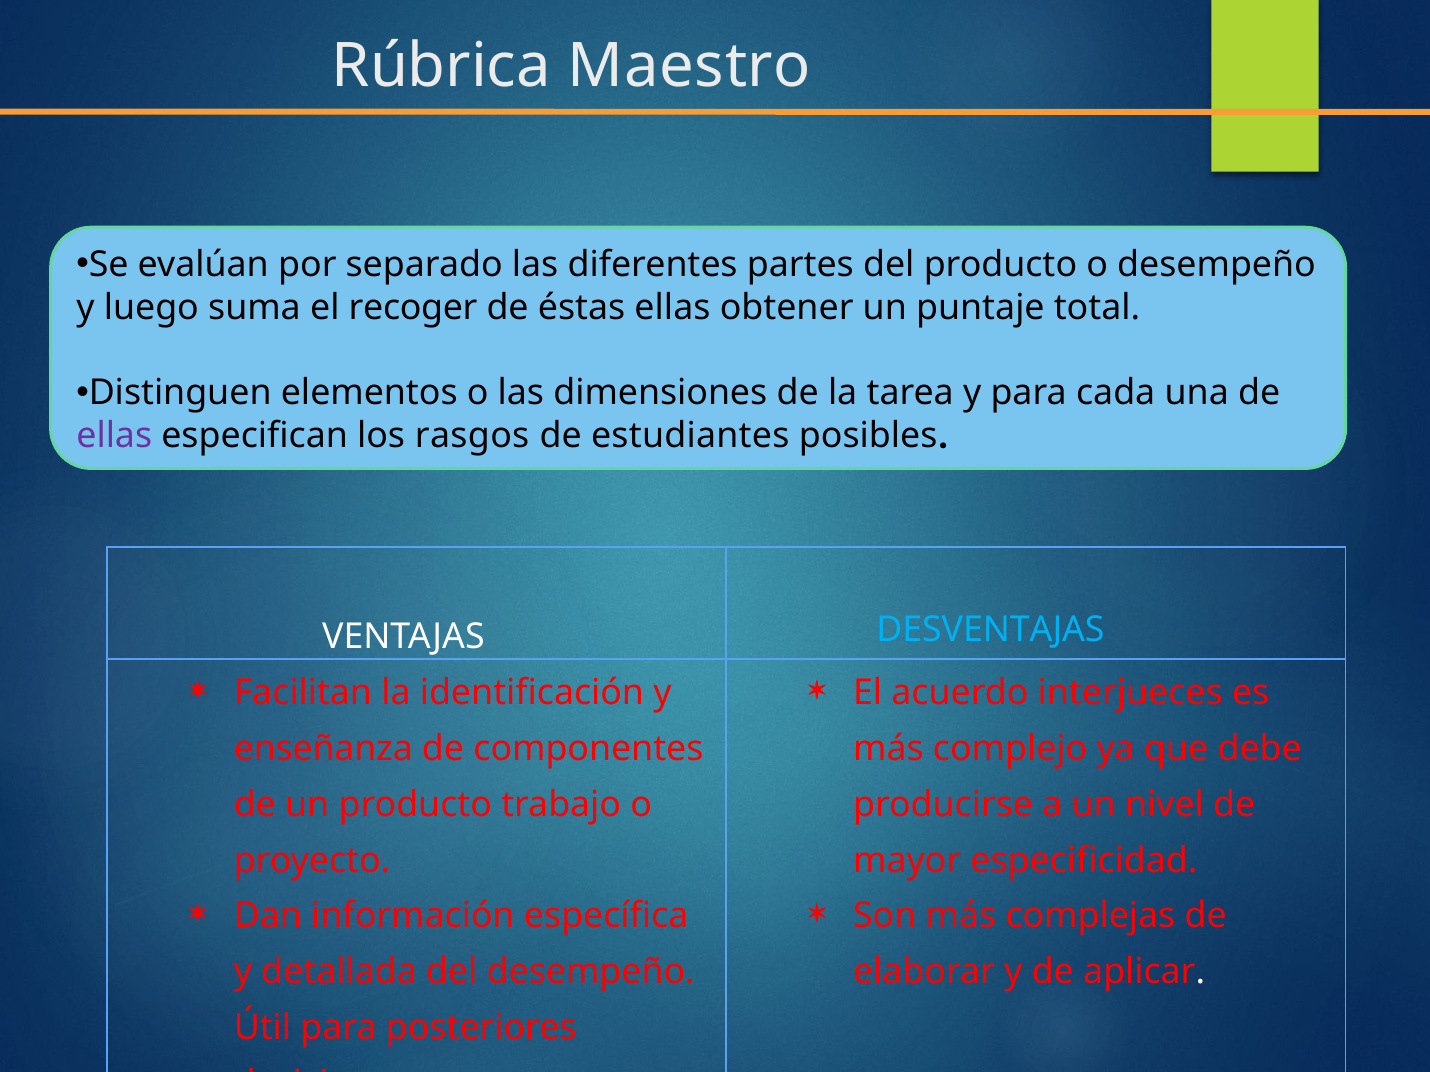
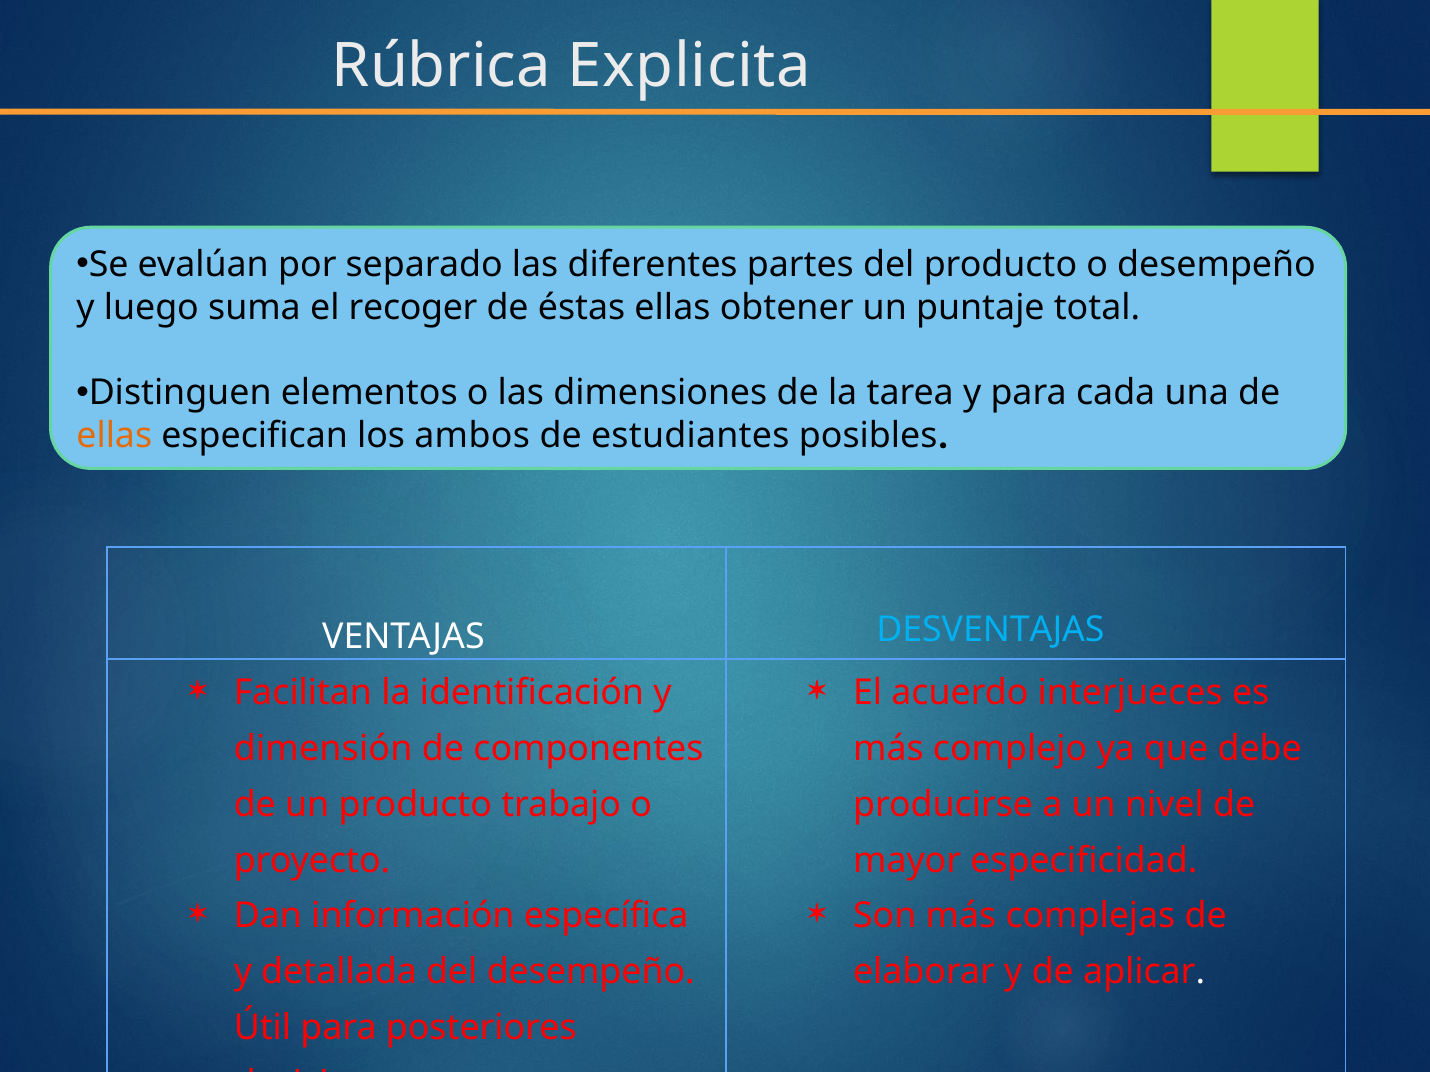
Maestro: Maestro -> Explicita (690, 67)
ellas colour: purple -> orange (114, 436)
rasgos: rasgos -> ambos (472, 436)
enseñanza: enseñanza -> dimensión (323, 749)
